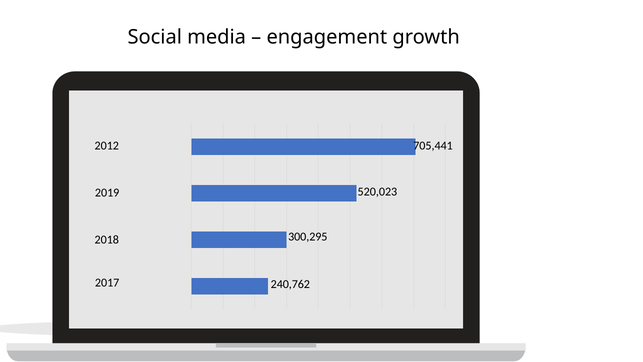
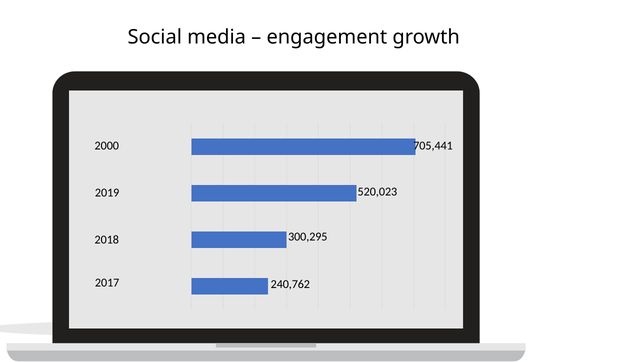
2012: 2012 -> 2000 (107, 146)
